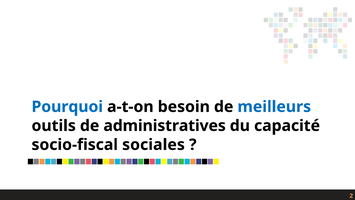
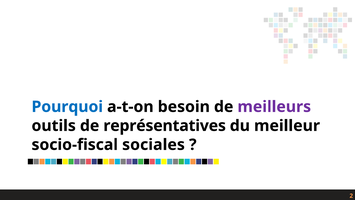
meilleurs colour: blue -> purple (274, 107)
administratives: administratives -> représentatives (165, 126)
capacité: capacité -> meilleur (287, 126)
